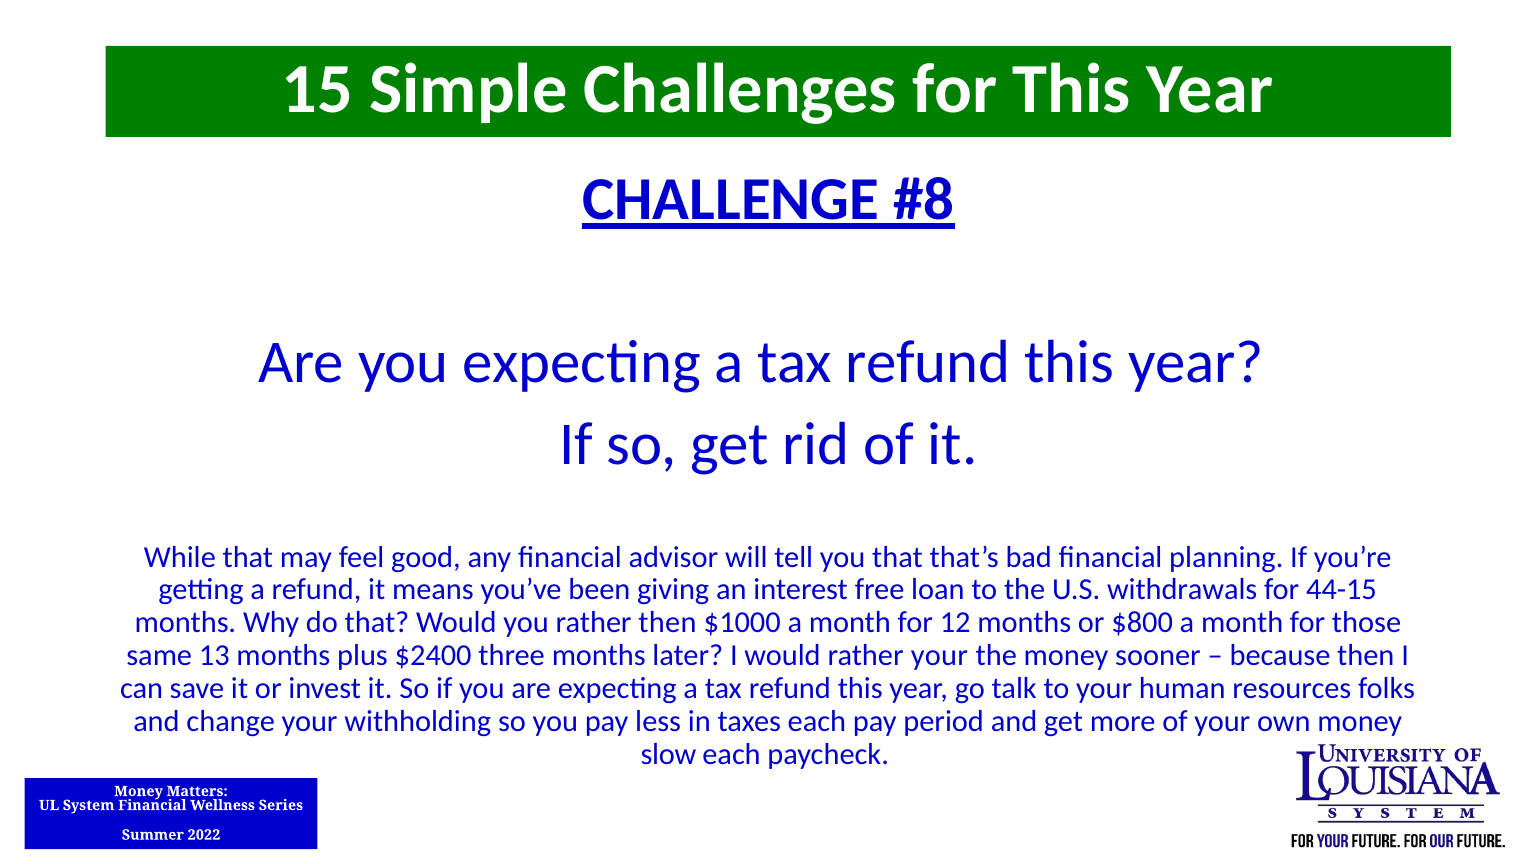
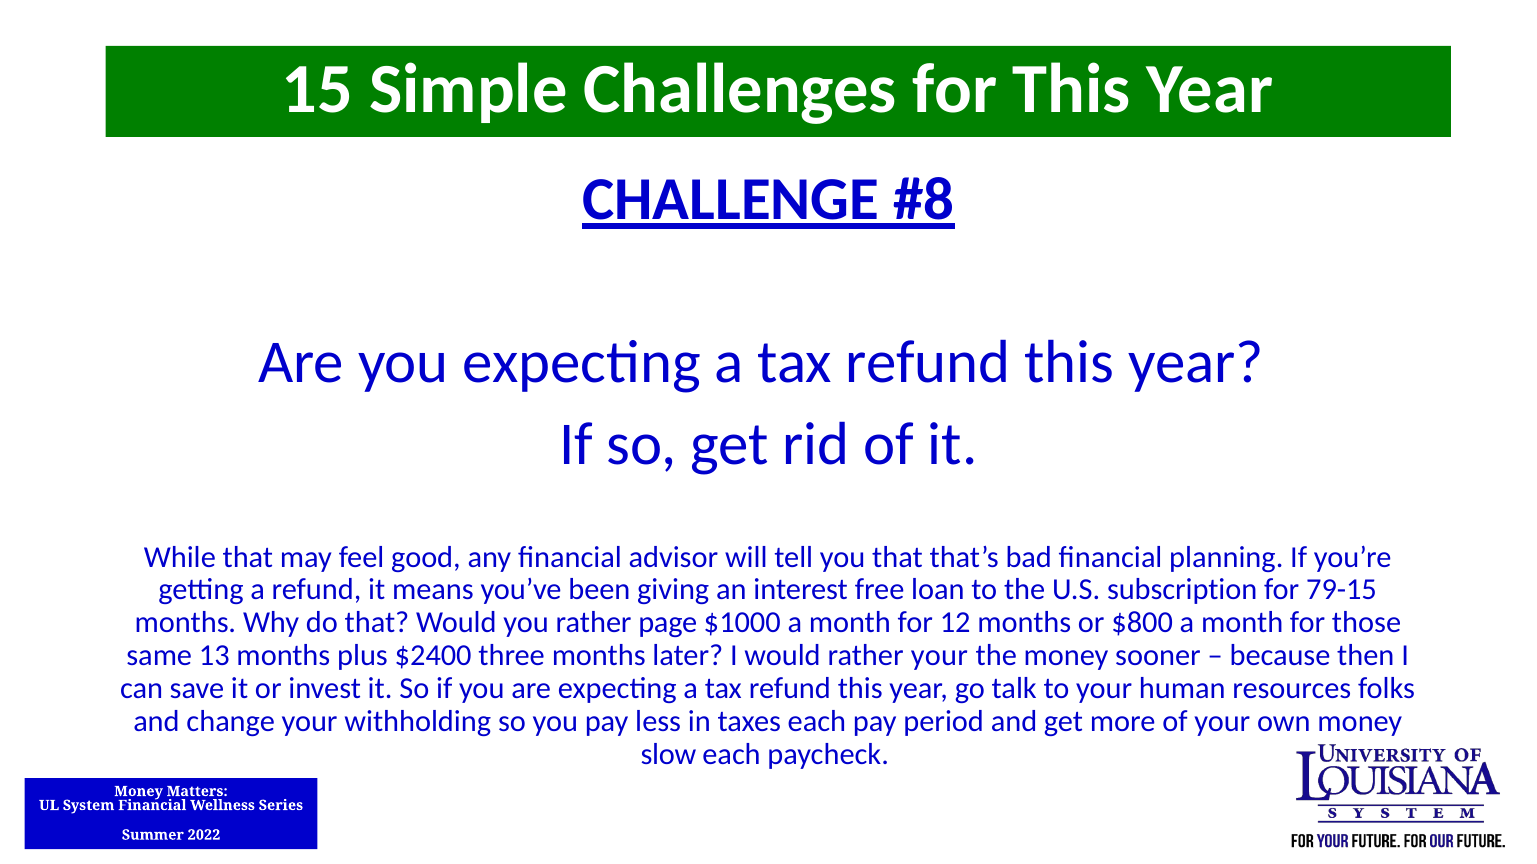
withdrawals: withdrawals -> subscription (1182, 590)
44-15: 44-15 -> 79-15 (1342, 590)
rather then: then -> page (668, 623)
